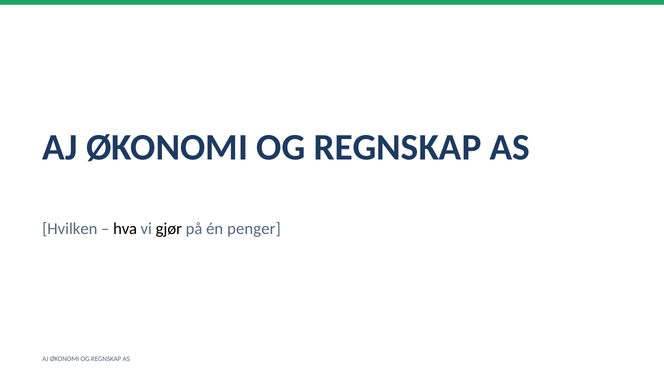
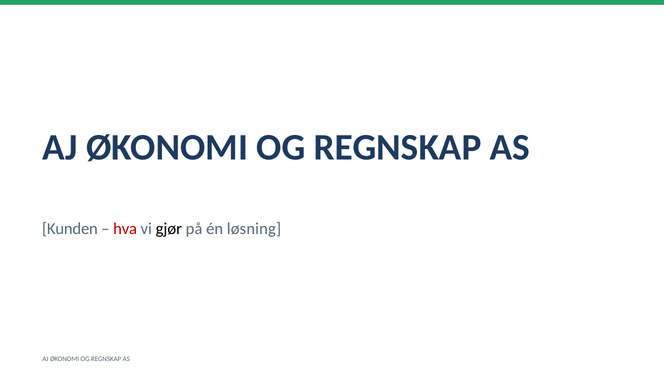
Hvilken: Hvilken -> Kunden (70, 229)
hva colour: black -> red (125, 229)
penger: penger -> løsning (254, 229)
